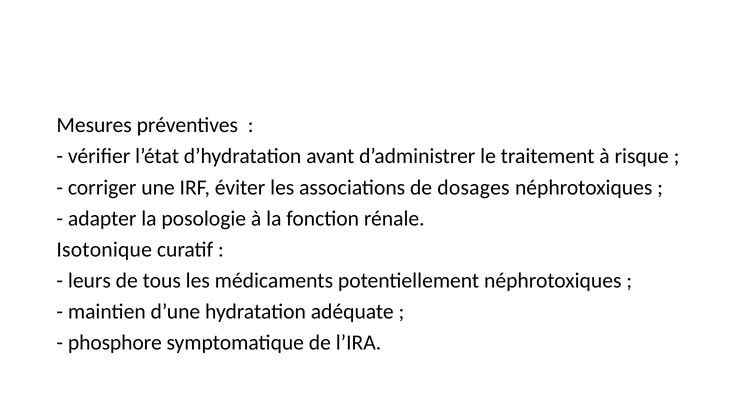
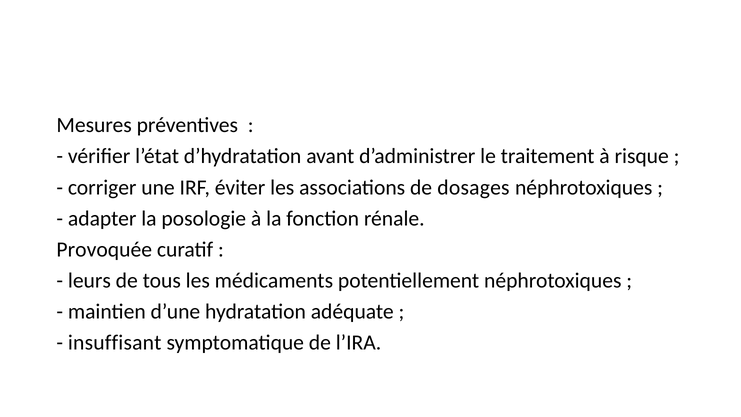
Isotonique: Isotonique -> Provoquée (104, 249)
phosphore: phosphore -> insuffisant (115, 342)
